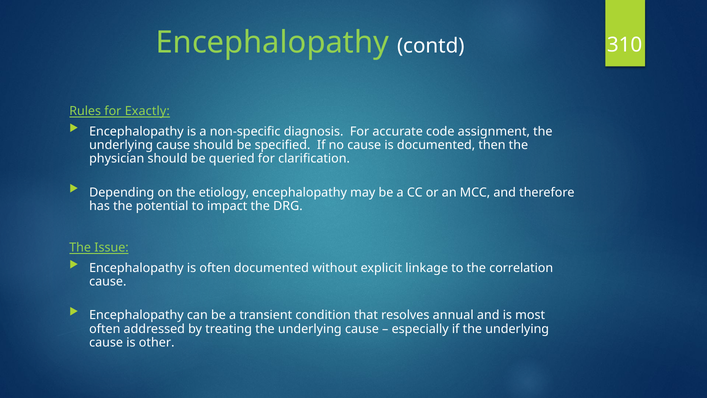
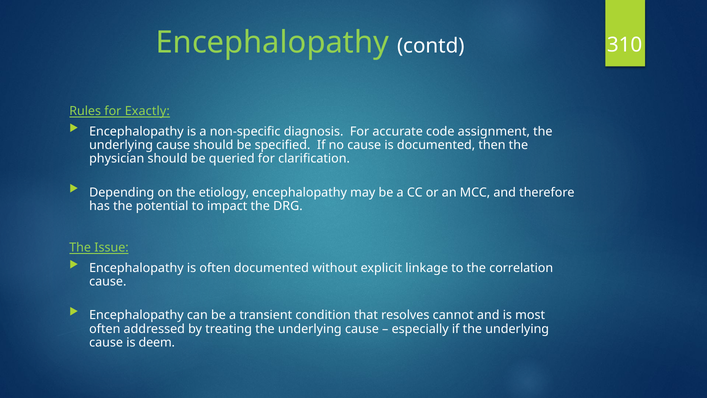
annual: annual -> cannot (453, 315)
other: other -> deem (157, 342)
